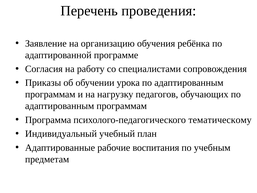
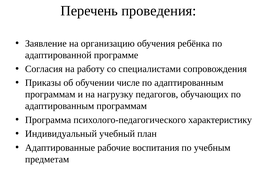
урока: урока -> числе (128, 83)
тематическому: тематическому -> характеристику (220, 120)
